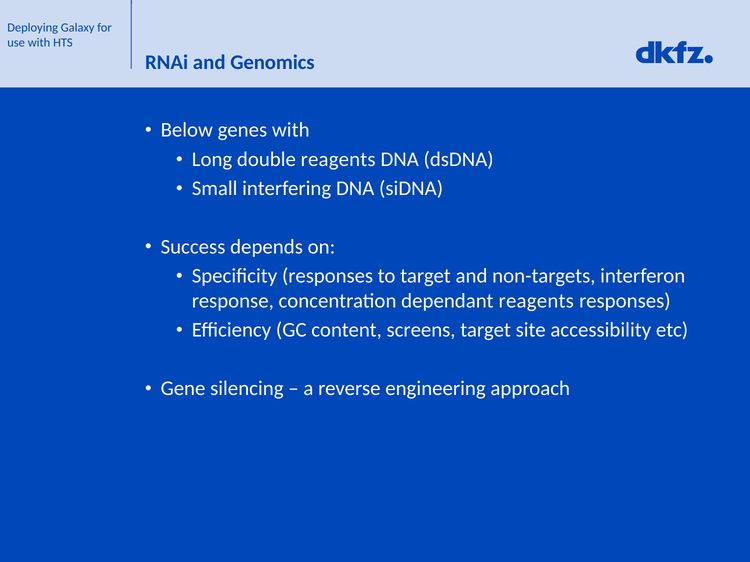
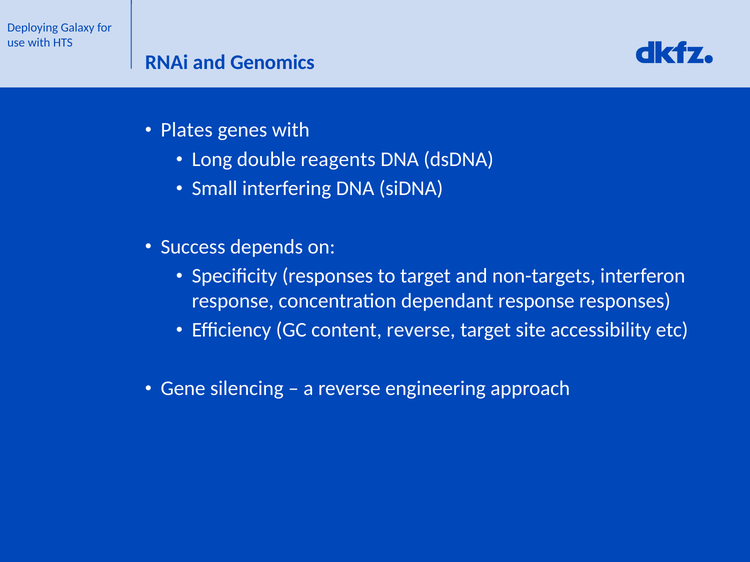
Below: Below -> Plates (187, 130)
dependant reagents: reagents -> response (536, 301)
content screens: screens -> reverse (421, 330)
